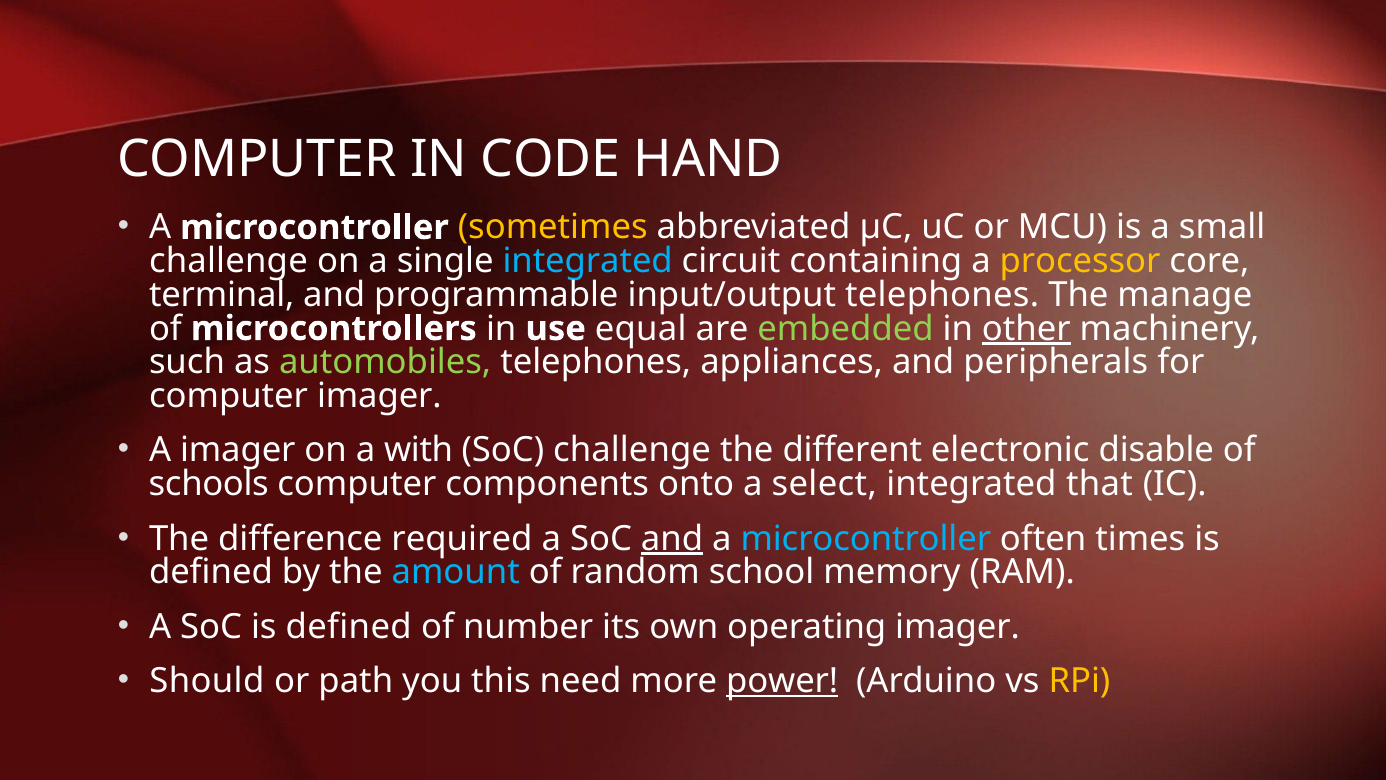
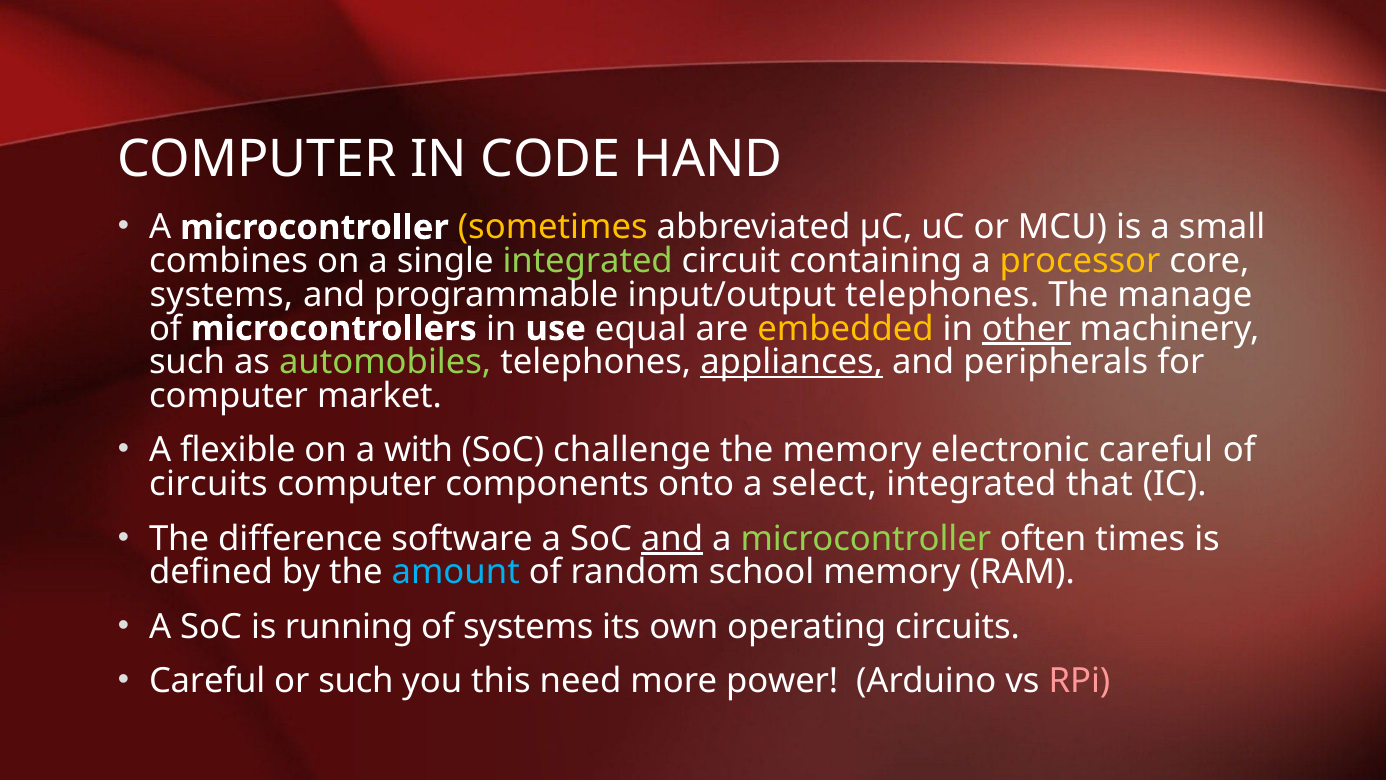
challenge: challenge -> combines (228, 261)
integrated colour: light blue -> light green (588, 261)
terminal: terminal -> systems (221, 295)
embedded colour: light green -> yellow (846, 329)
appliances underline: none -> present (792, 362)
computer imager: imager -> market (379, 396)
A imager: imager -> flexible (238, 450)
the different: different -> memory (852, 450)
electronic disable: disable -> careful (1156, 450)
schools: schools -> circuits (208, 484)
required: required -> software (462, 538)
microcontroller colour: light blue -> light green (866, 538)
SoC is defined: defined -> running (349, 627)
of number: number -> systems (528, 627)
operating imager: imager -> circuits (958, 627)
Should: Should -> Careful (207, 681)
or path: path -> such (356, 681)
power underline: present -> none (782, 681)
RPi colour: yellow -> pink (1079, 681)
